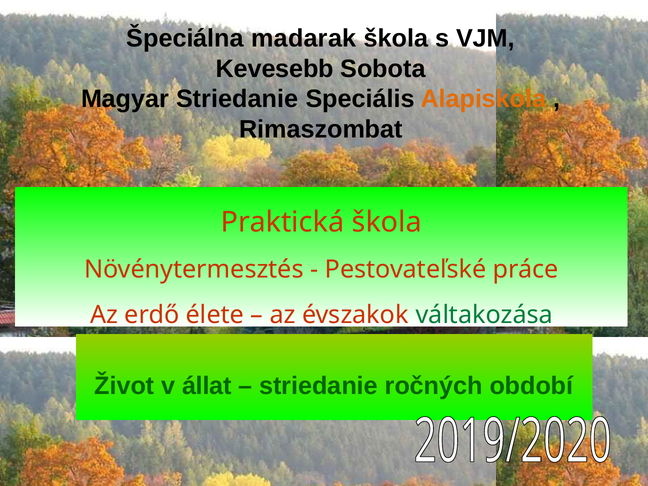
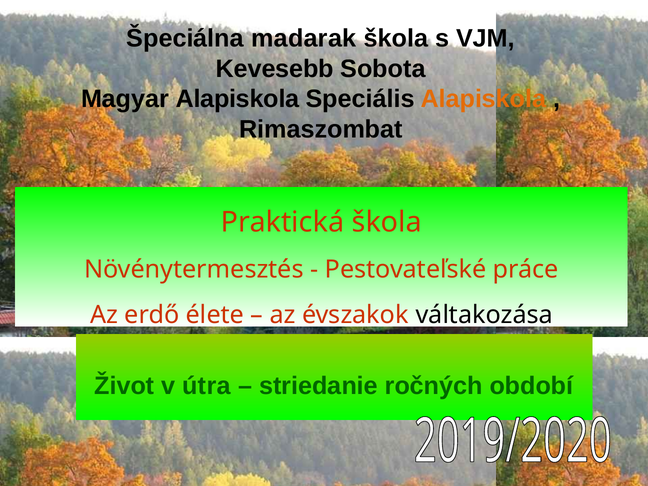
Magyar Striedanie: Striedanie -> Alapiskola (237, 99)
váltakozása colour: green -> black (484, 315)
állat: állat -> útra (207, 386)
